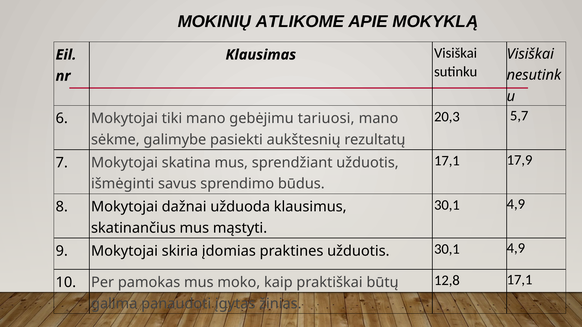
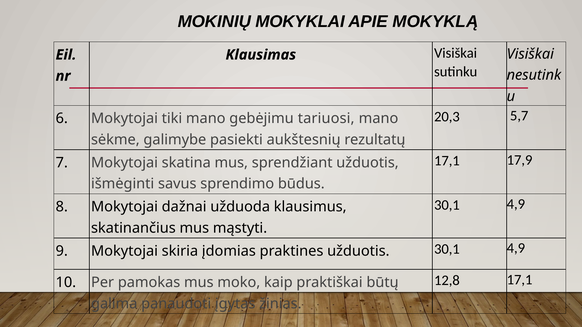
ATLIKOME: ATLIKOME -> MOKYKLAI (300, 22)
